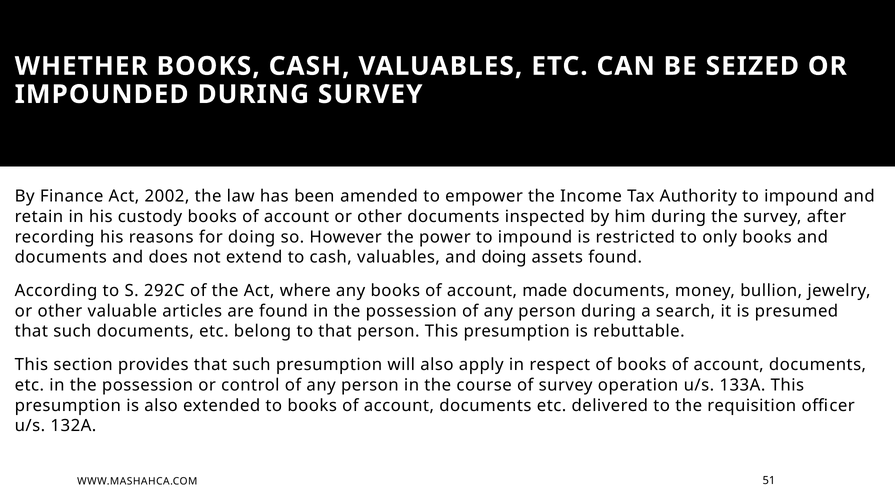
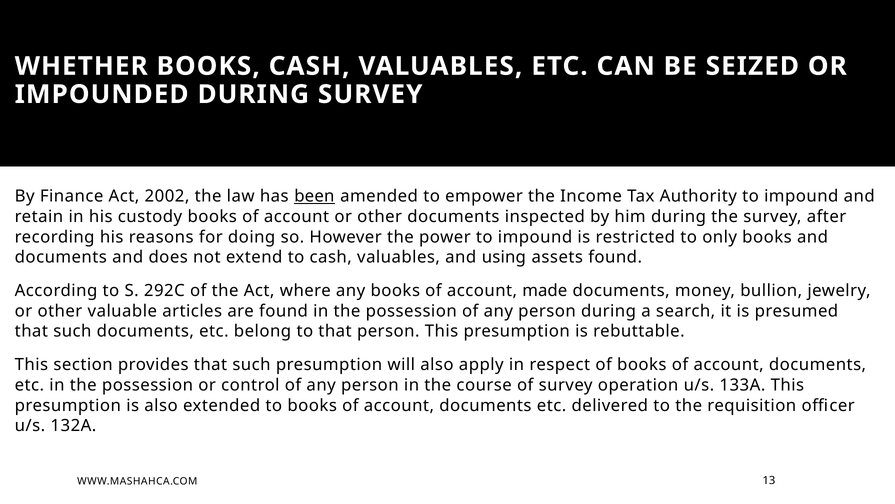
been underline: none -> present (314, 196)
and doing: doing -> using (504, 257)
51: 51 -> 13 (769, 480)
